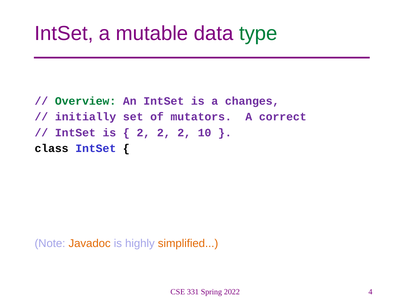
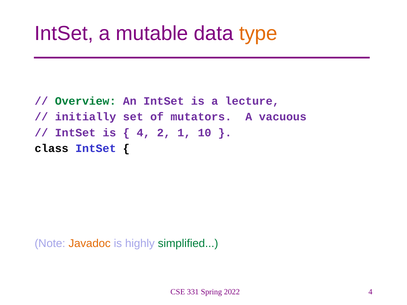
type colour: green -> orange (258, 34)
changes: changes -> lecture (252, 101)
correct: correct -> vacuous (283, 117)
2: 2 -> 4 (143, 133)
2: 2 -> 1 (184, 133)
simplified colour: orange -> green (188, 244)
